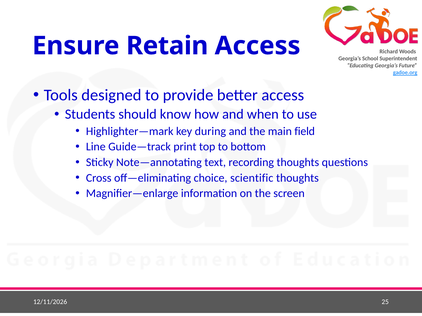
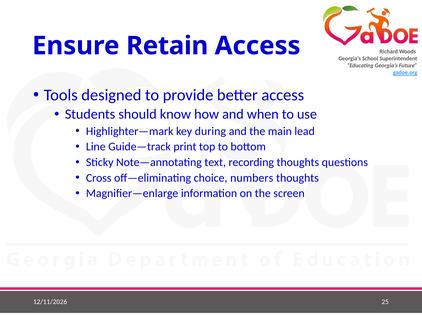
field: field -> lead (305, 131)
scientific: scientific -> numbers (252, 178)
